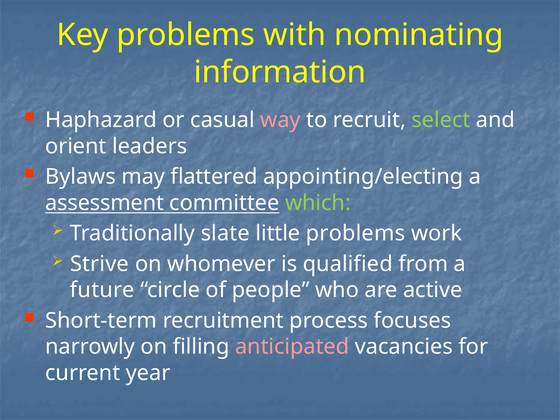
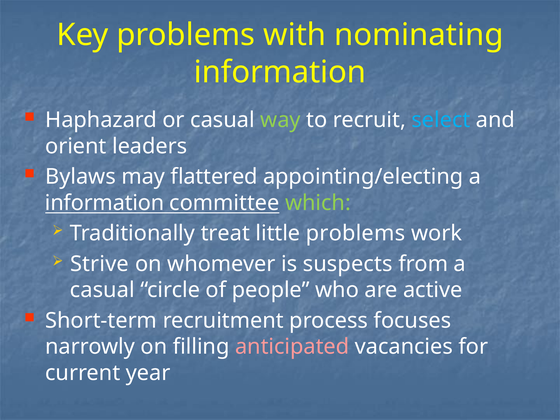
way colour: pink -> light green (281, 120)
select colour: light green -> light blue (441, 120)
assessment: assessment -> information (105, 203)
slate: slate -> treat (225, 233)
qualified: qualified -> suspects (348, 264)
future: future -> casual (102, 290)
